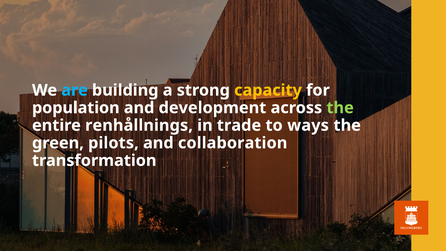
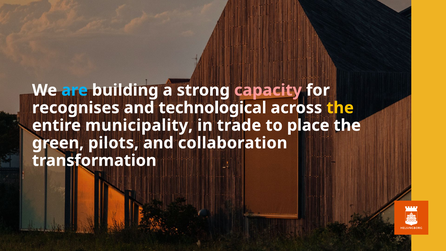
capacity colour: yellow -> pink (268, 90)
population: population -> recognises (76, 108)
development: development -> technological (213, 108)
the colour: light green -> yellow (340, 108)
renhållnings: renhållnings -> municipality (139, 125)
ways: ways -> place (308, 125)
